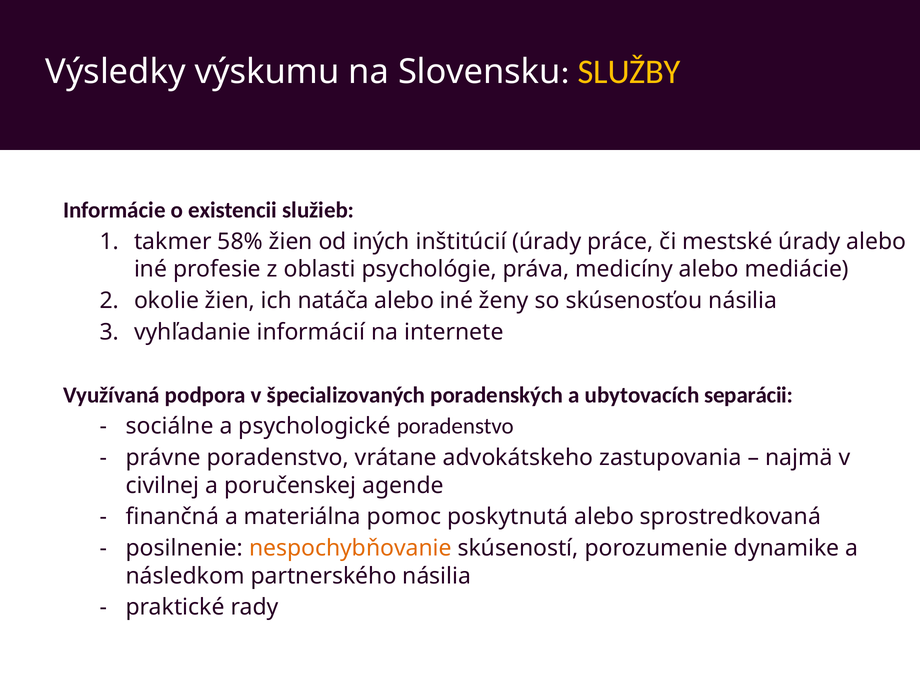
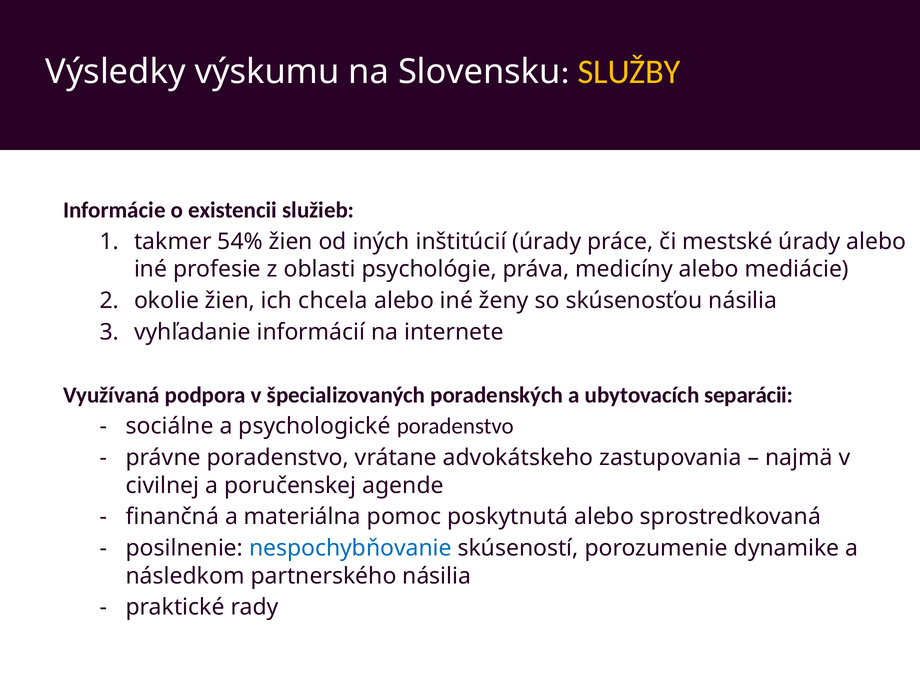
58%: 58% -> 54% (240, 242)
natáča: natáča -> chcela (333, 301)
nespochybňovanie colour: orange -> blue (350, 548)
